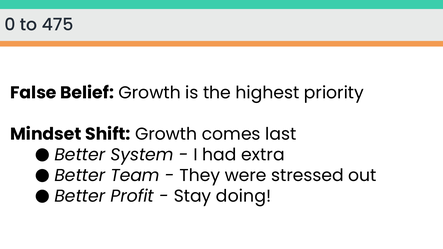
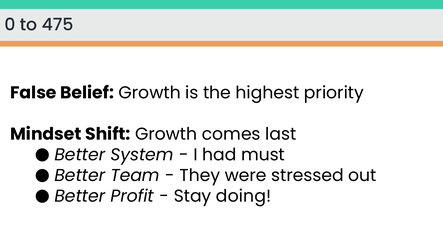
extra: extra -> must (263, 155)
